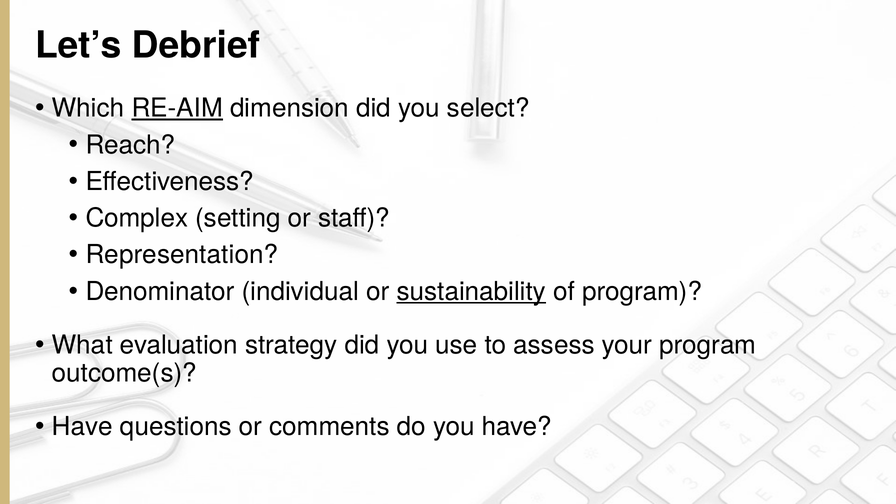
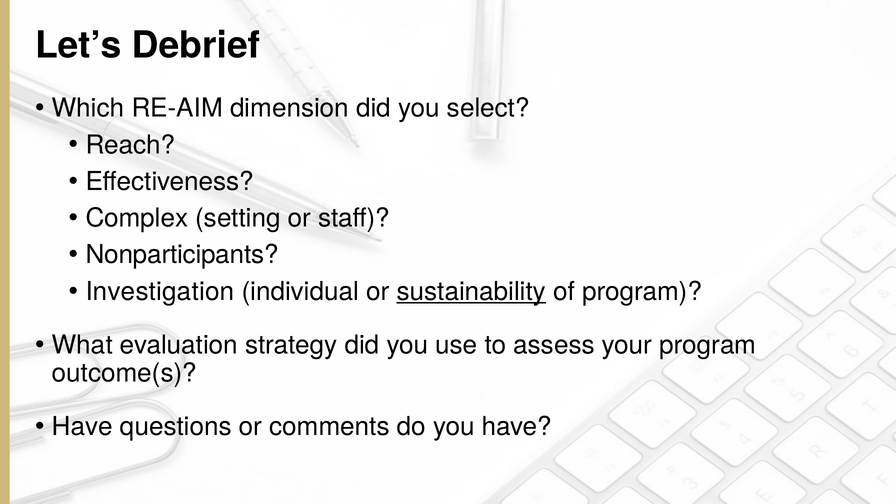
RE-AIM underline: present -> none (177, 108)
Representation: Representation -> Nonparticipants (182, 255)
Denominator: Denominator -> Investigation (160, 291)
